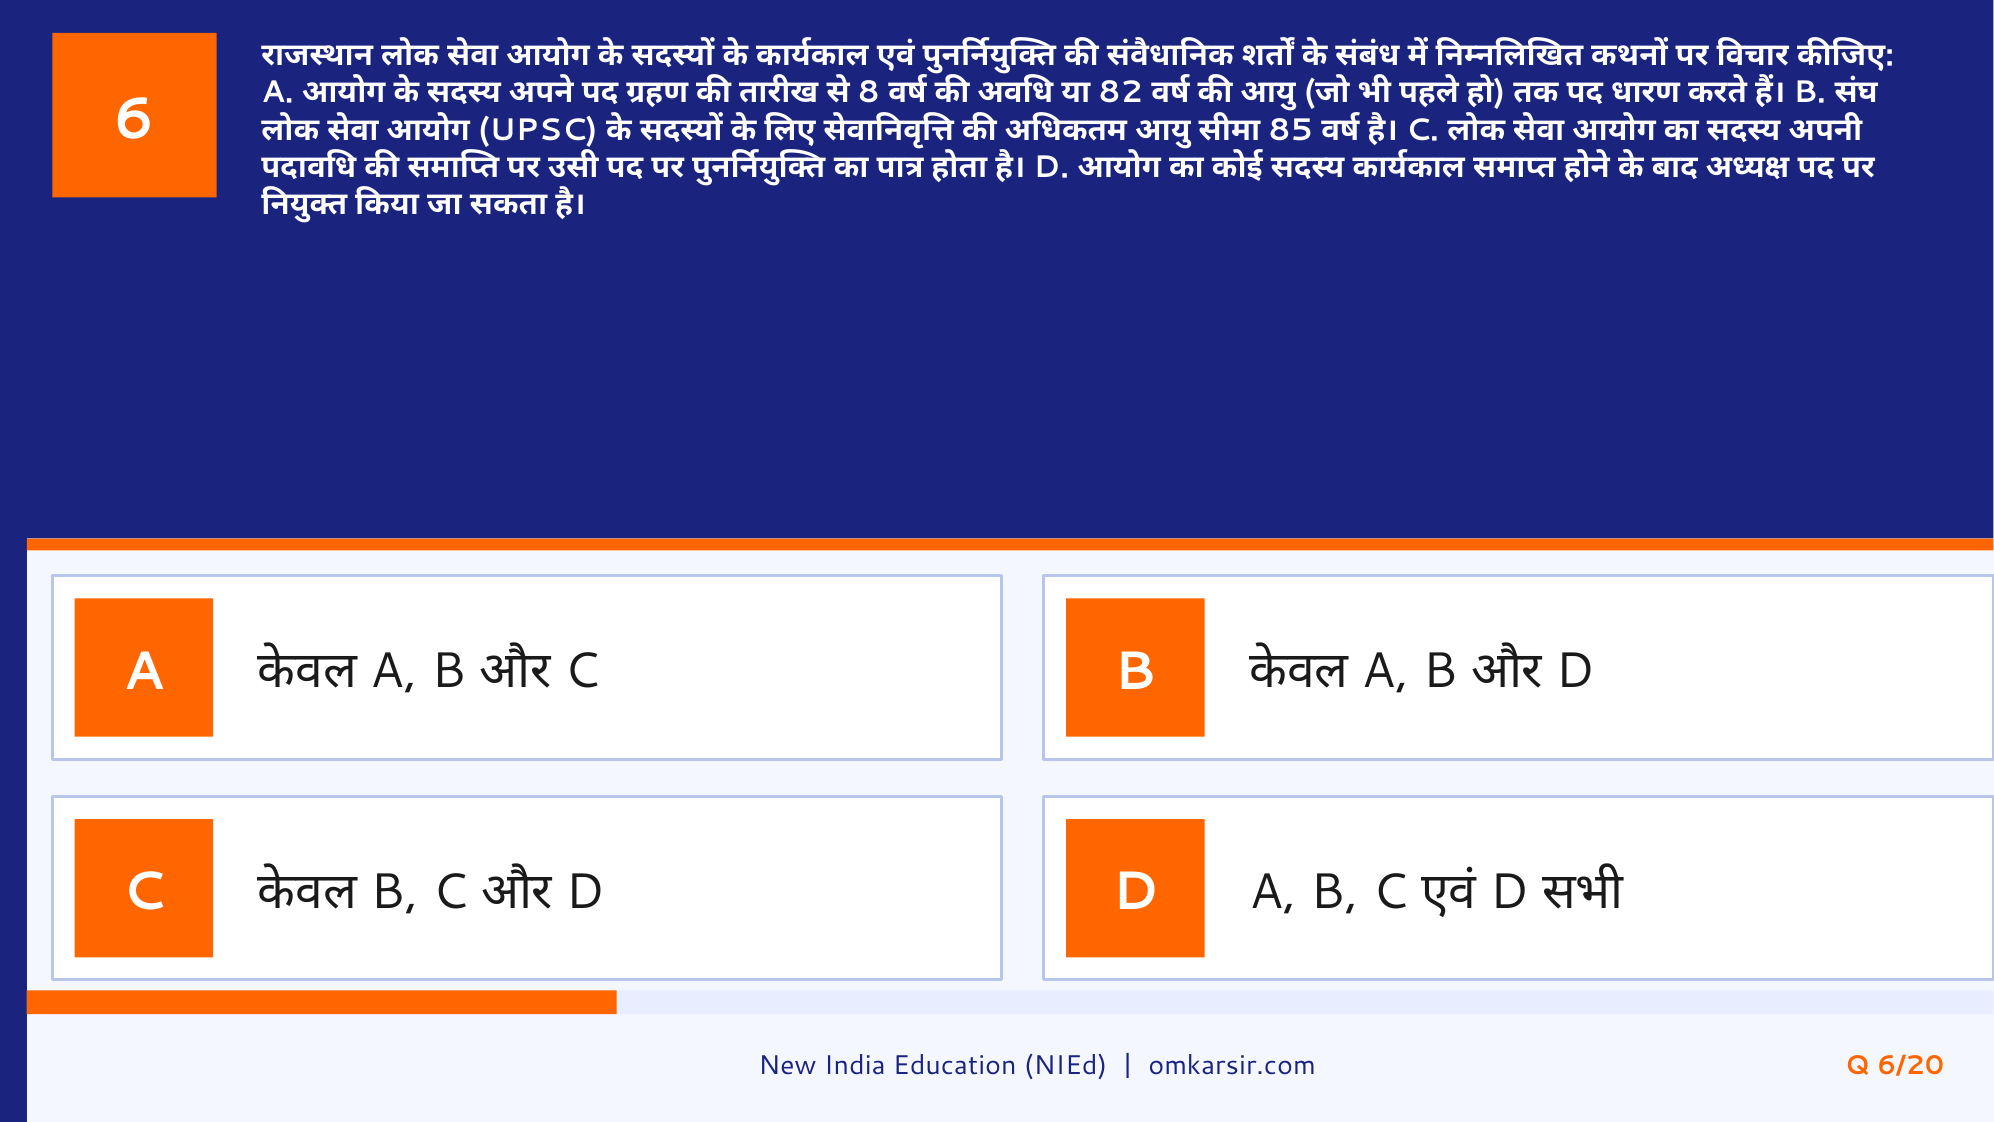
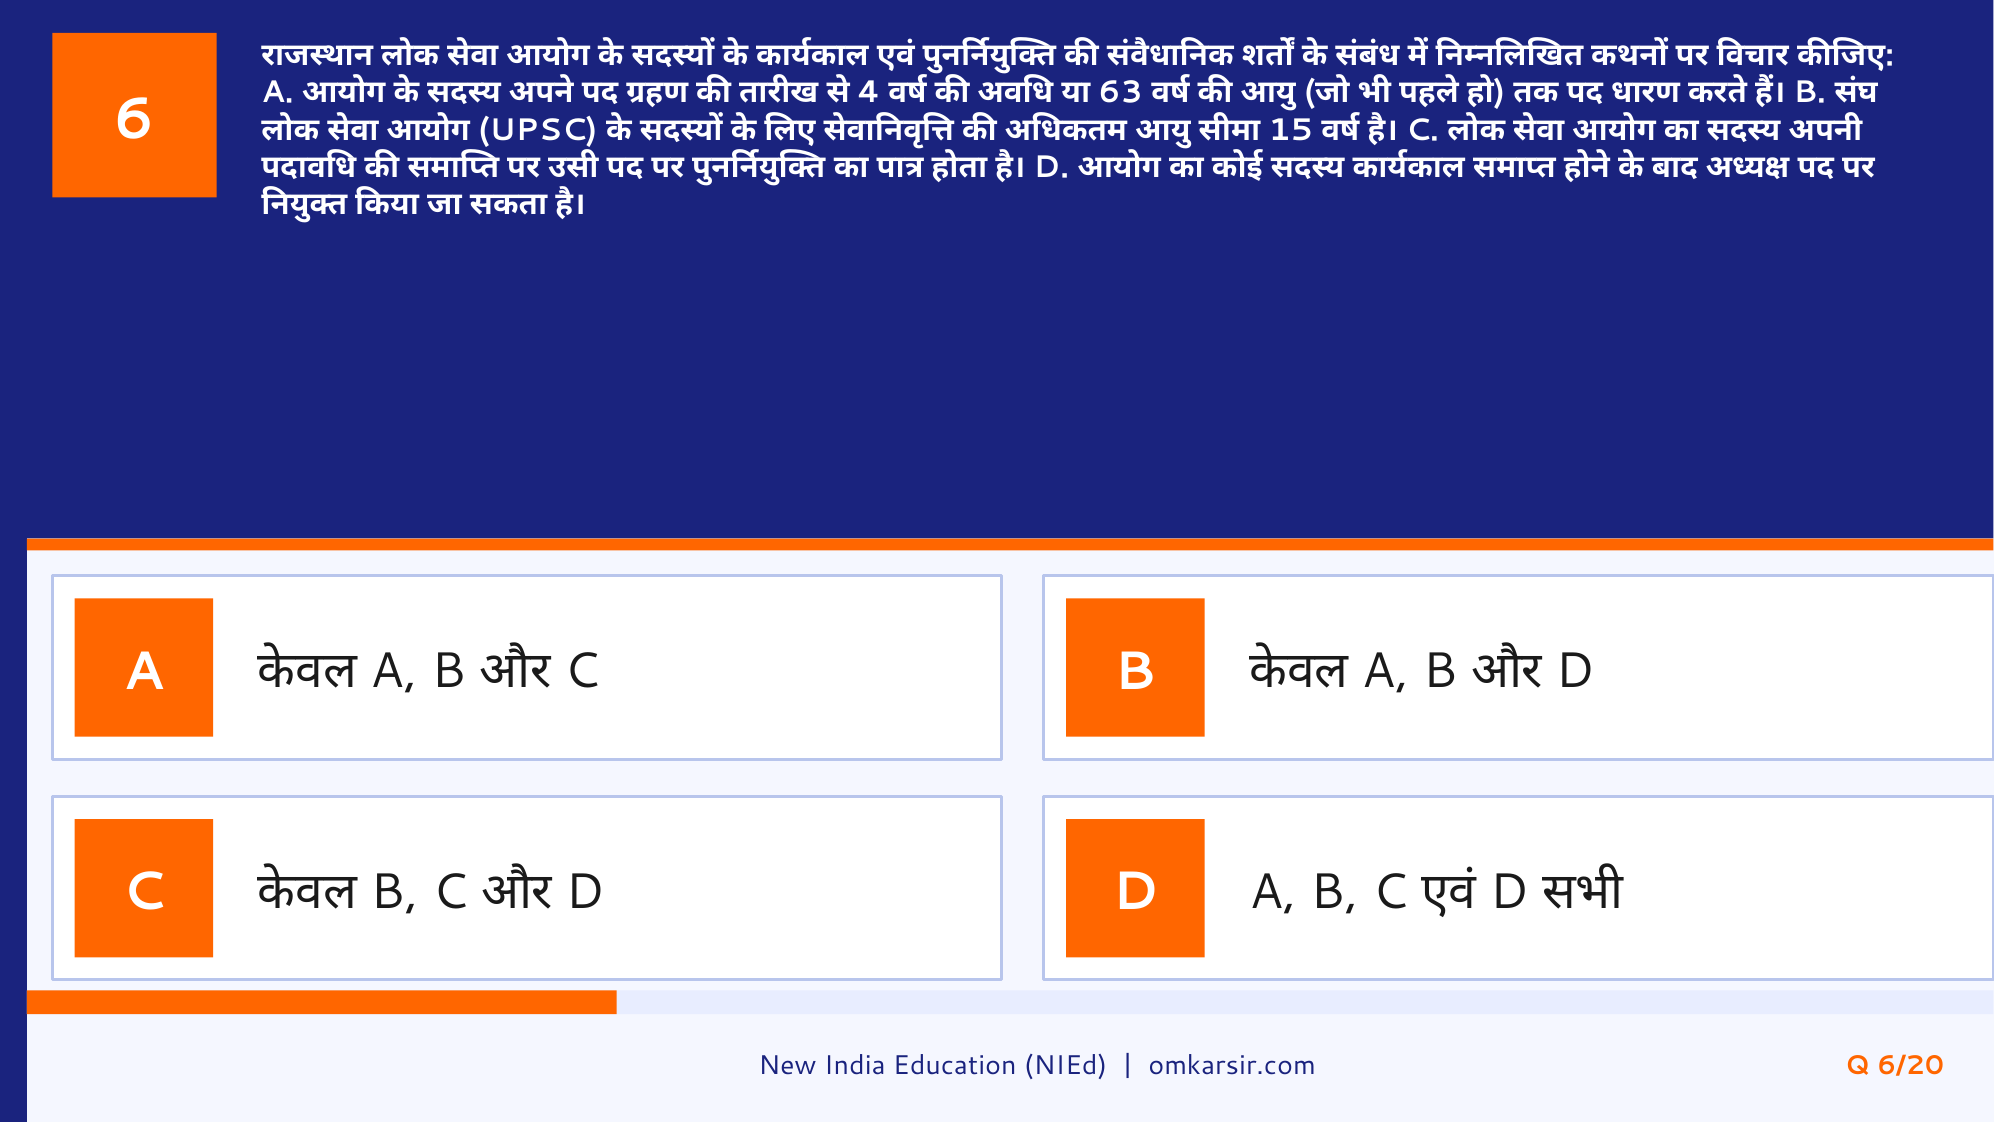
8: 8 -> 4 (869, 92)
82: 82 -> 63 (1121, 92)
85: 85 -> 15 (1291, 130)
